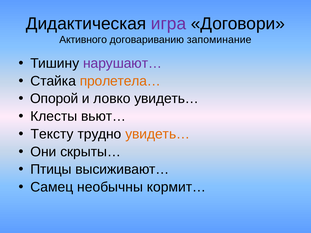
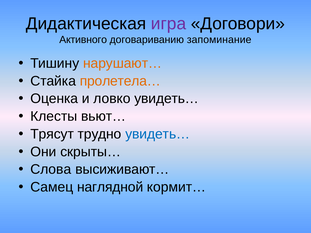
нарушают… colour: purple -> orange (122, 63)
Опорой: Опорой -> Оценка (54, 99)
Тексту: Тексту -> Трясут (52, 134)
увидеть… colour: orange -> blue (158, 134)
Птицы: Птицы -> Слова (51, 170)
необычны: необычны -> наглядной (110, 187)
